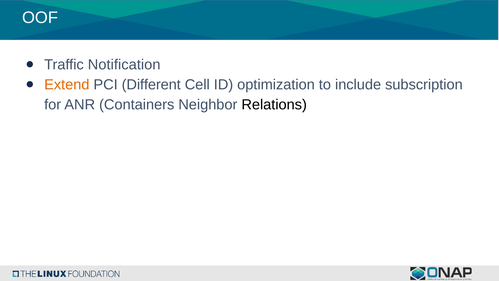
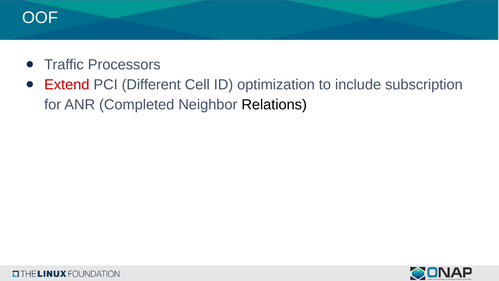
Notification: Notification -> Processors (124, 64)
Extend colour: orange -> red (67, 85)
Containers: Containers -> Completed (137, 105)
